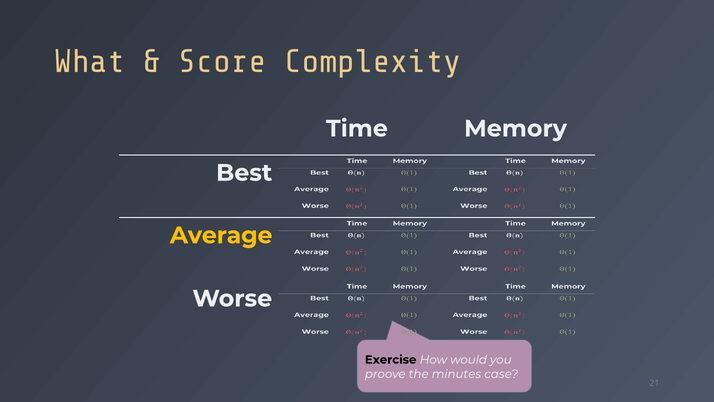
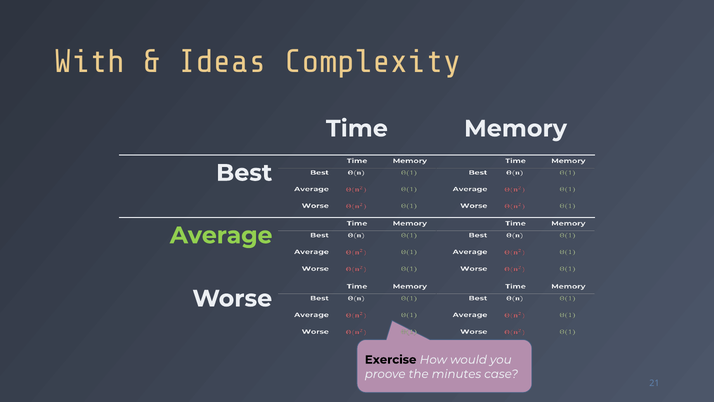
What: What -> With (90, 61)
Score: Score -> Ideas (222, 61)
Average colour: yellow -> light green (221, 235)
